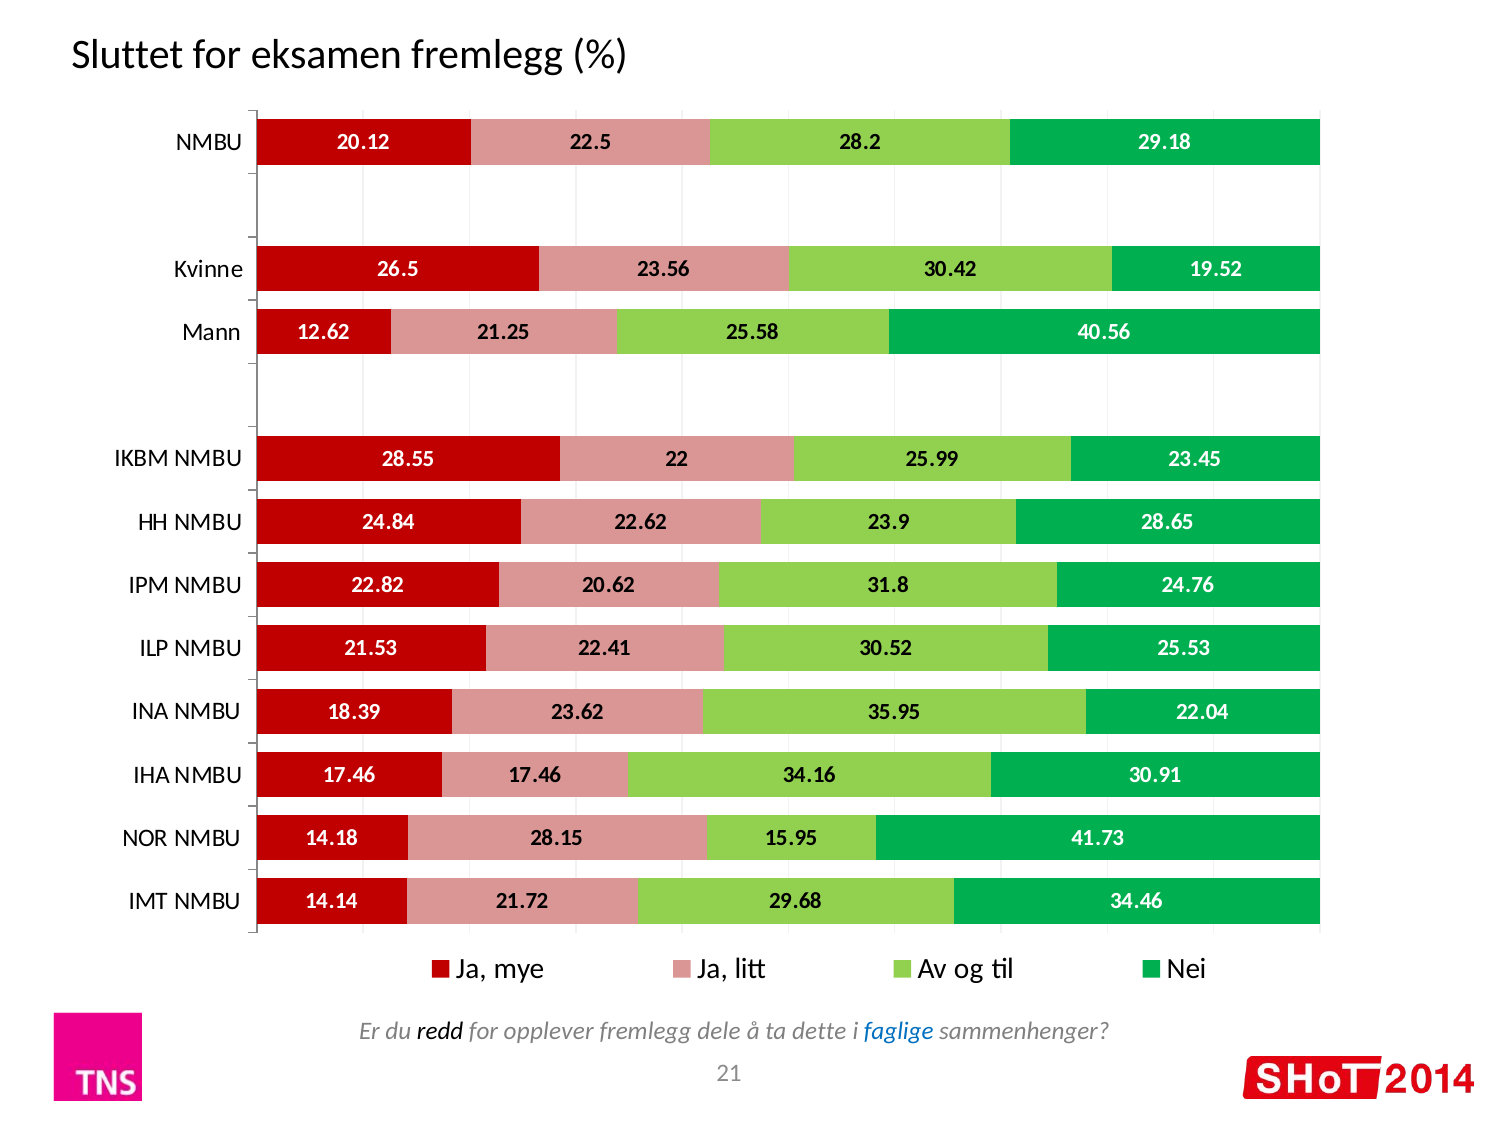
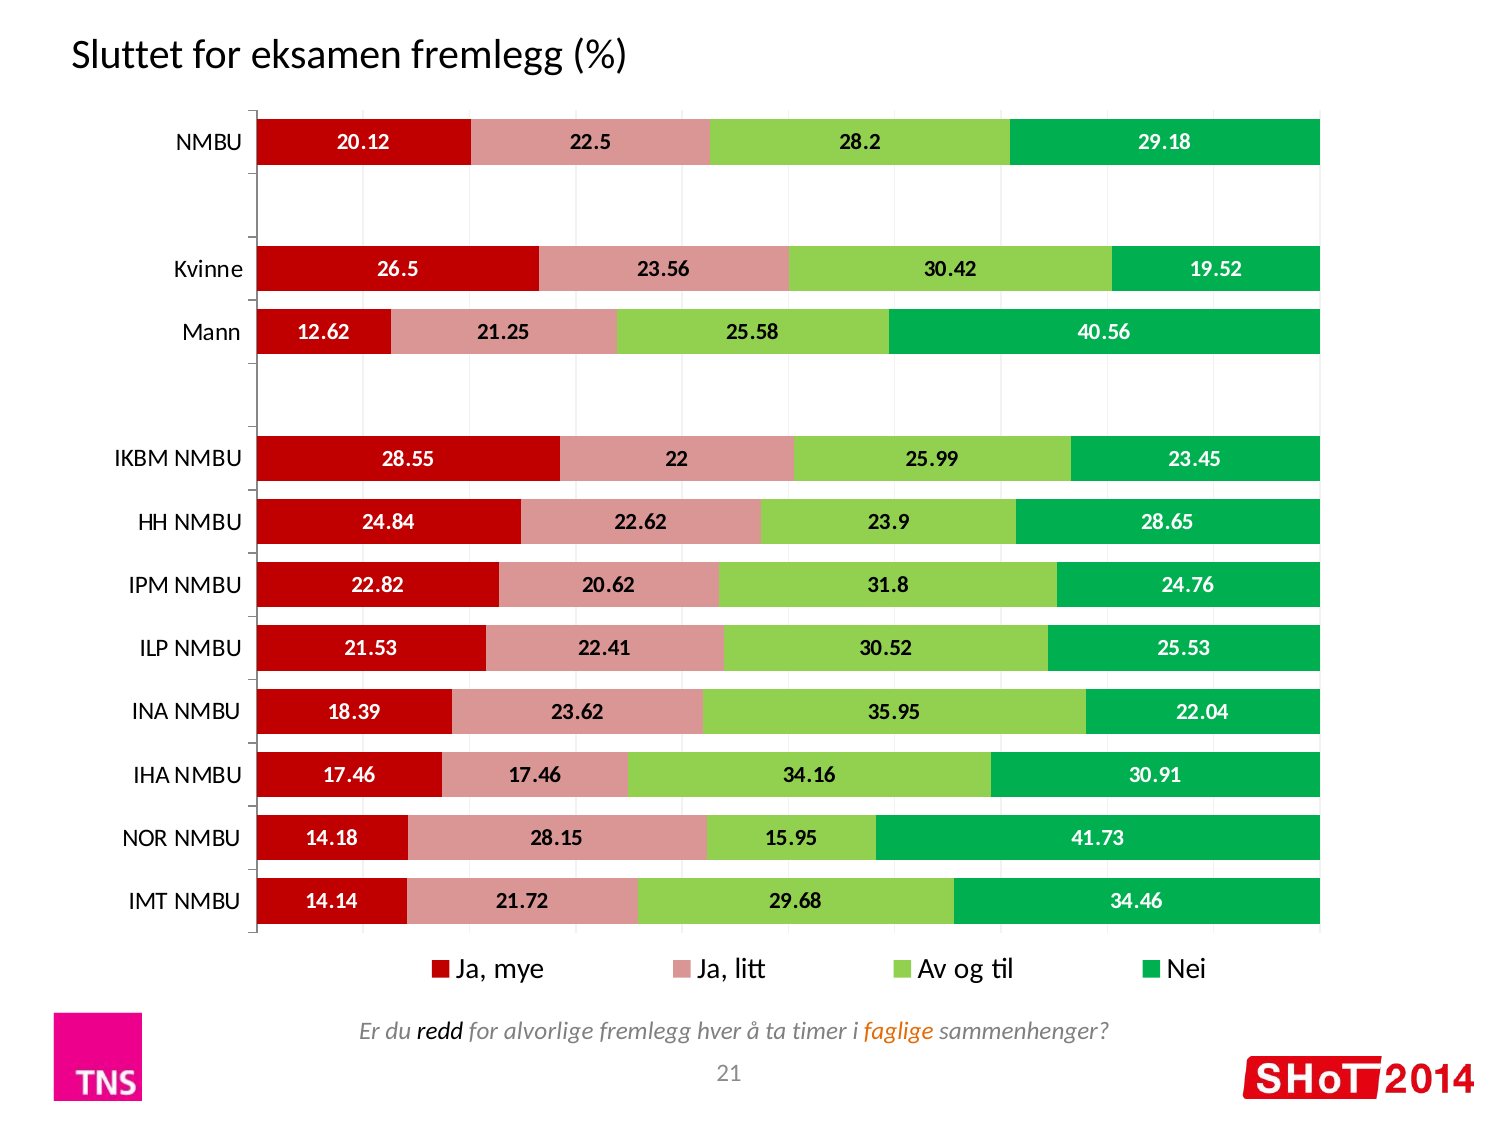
opplever: opplever -> alvorlige (549, 1032)
dele: dele -> hver (719, 1032)
dette: dette -> timer (819, 1032)
faglige colour: blue -> orange (899, 1032)
